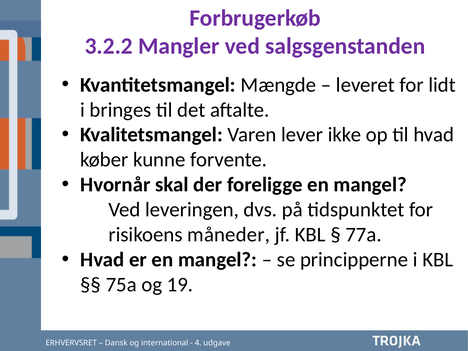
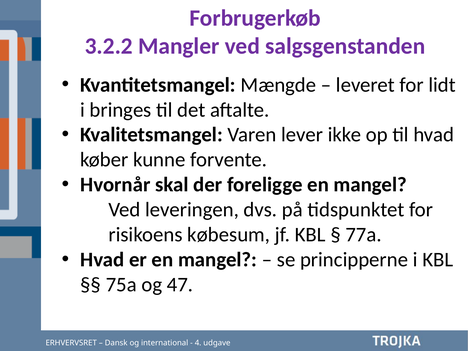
måneder: måneder -> købesum (229, 235)
19: 19 -> 47 (180, 285)
